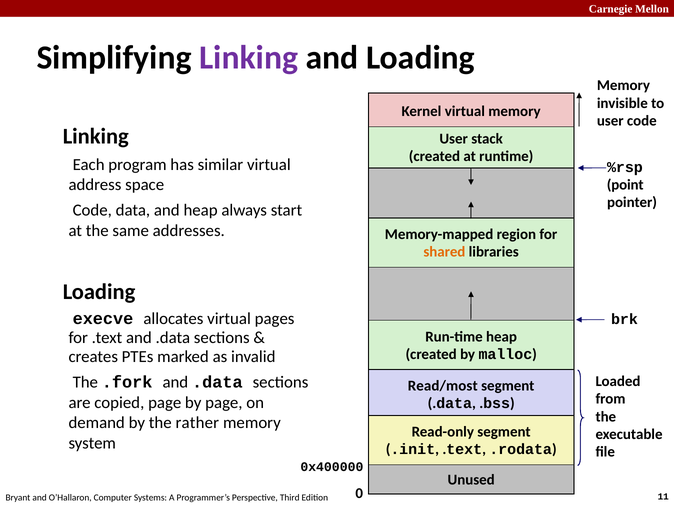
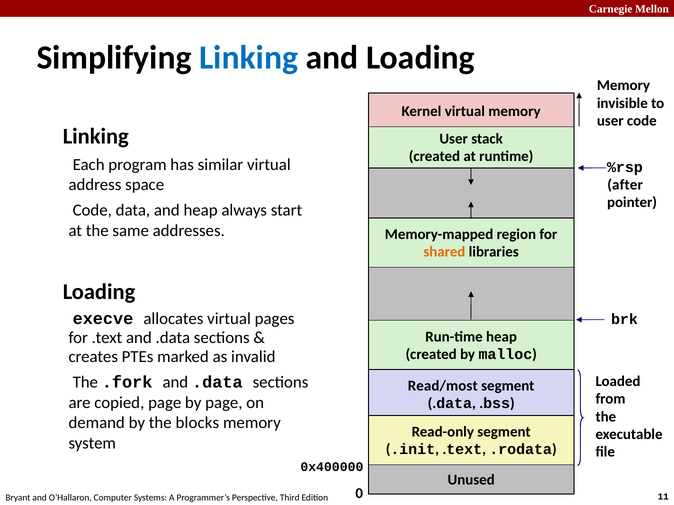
Linking colour: purple -> blue (249, 58)
point: point -> after (625, 185)
rather: rather -> blocks (197, 423)
